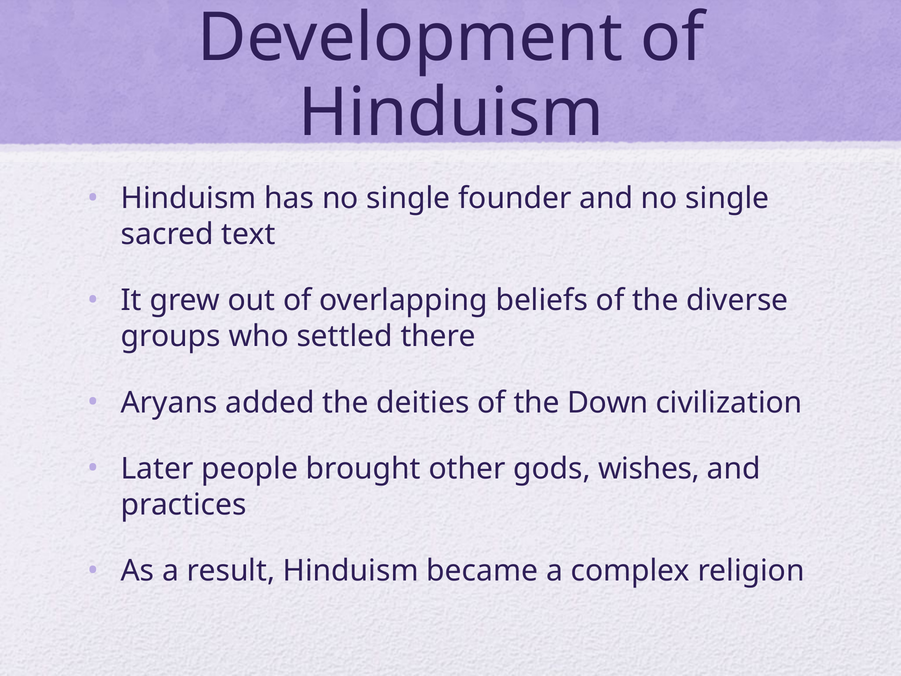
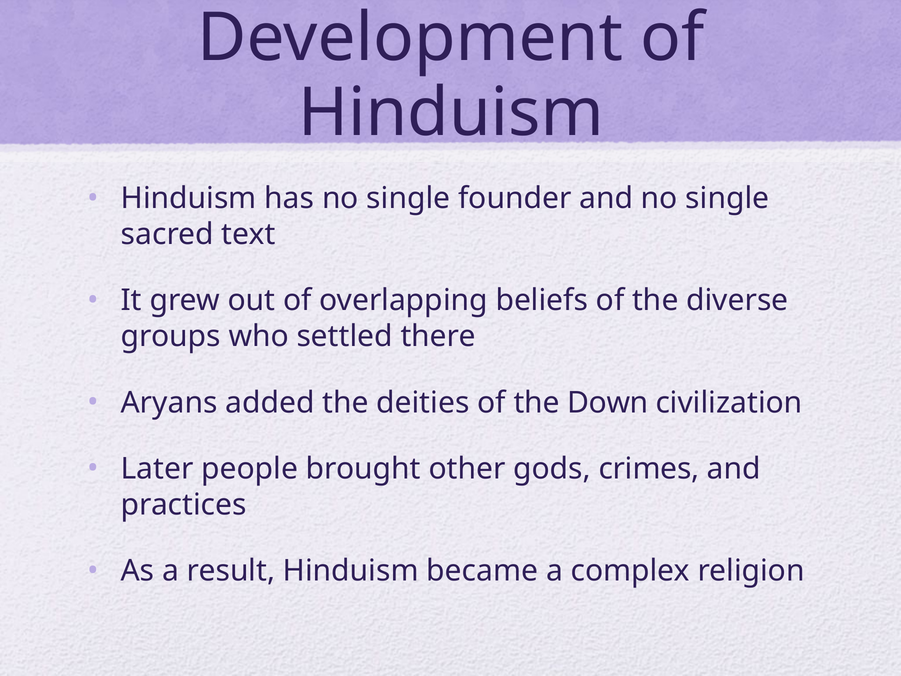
wishes: wishes -> crimes (649, 469)
